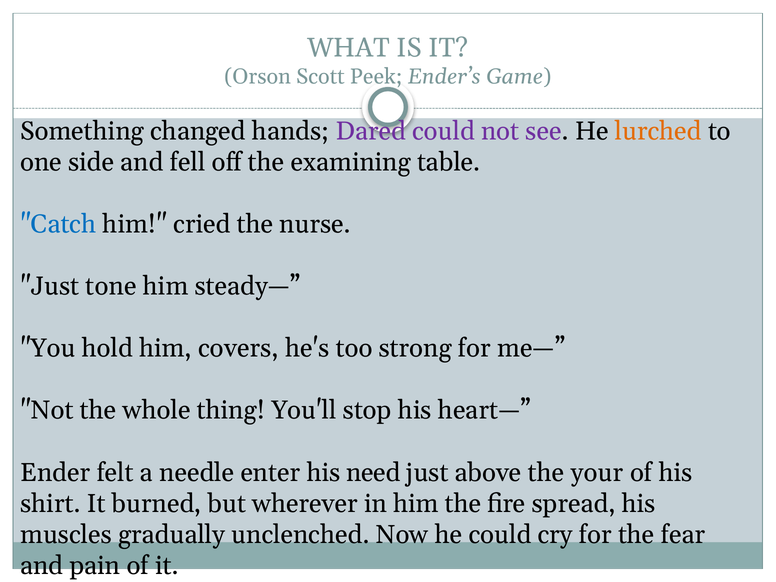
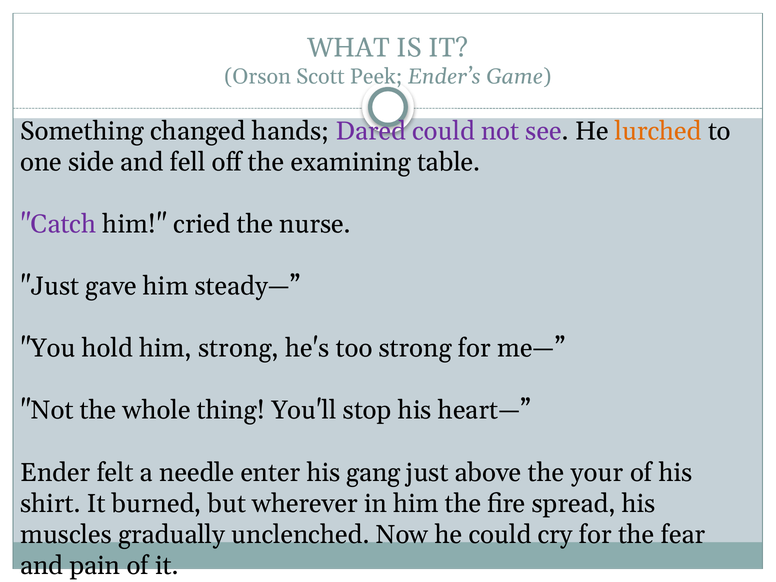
Catch colour: blue -> purple (58, 224)
tone: tone -> gave (111, 286)
him covers: covers -> strong (238, 348)
need: need -> gang (373, 472)
